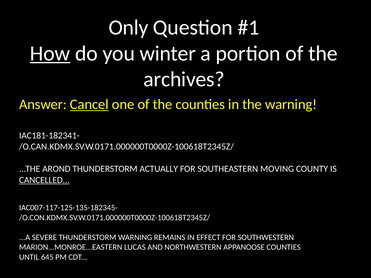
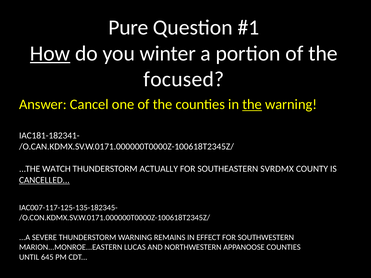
Only: Only -> Pure (128, 27)
archives: archives -> focused (184, 79)
Cancel underline: present -> none (89, 104)
the underline: none -> present (252, 104)
AROND: AROND -> WATCH (56, 169)
MOVING: MOVING -> SVRDMX (277, 169)
